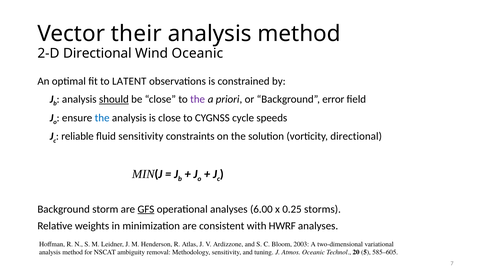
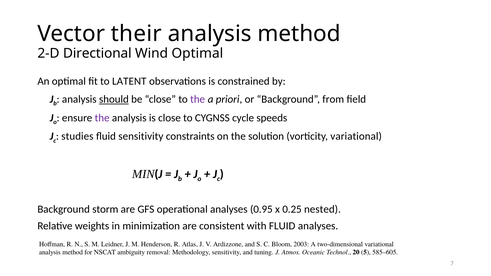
Wind Oceanic: Oceanic -> Optimal (197, 53)
error: error -> from (333, 99)
the colour: blue -> purple (102, 118)
reliable: reliable -> studies (77, 136)
vorticity directional: directional -> variational (356, 136)
GFS underline: present -> none (146, 209)
6.00: 6.00 -> 0.95 (261, 209)
storms: storms -> nested (322, 209)
with HWRF: HWRF -> FLUID (282, 226)
